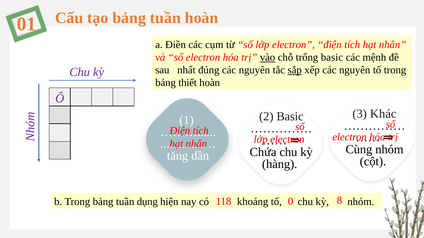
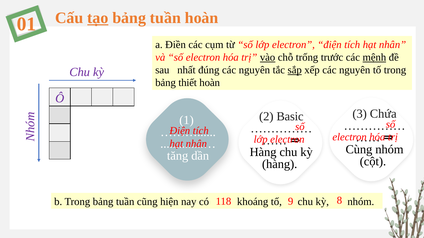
tạo underline: none -> present (98, 18)
trống basic: basic -> trước (332, 57)
mệnh underline: none -> present (374, 57)
Khác: Khác -> Chứa (383, 114)
Chứa: Chứa -> Hàng (263, 152)
0: 0 -> 9 (291, 202)
dụng: dụng -> cũng (147, 202)
